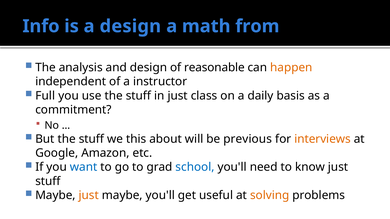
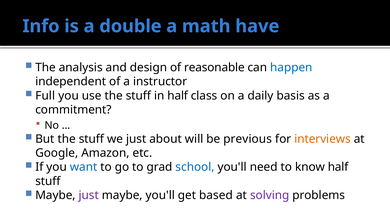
a design: design -> double (130, 26)
from: from -> have (257, 26)
happen colour: orange -> blue (291, 68)
in just: just -> half (178, 96)
we this: this -> just (136, 139)
know just: just -> half (338, 167)
just colour: orange -> purple (89, 196)
useful: useful -> based (216, 196)
solving colour: orange -> purple (270, 196)
